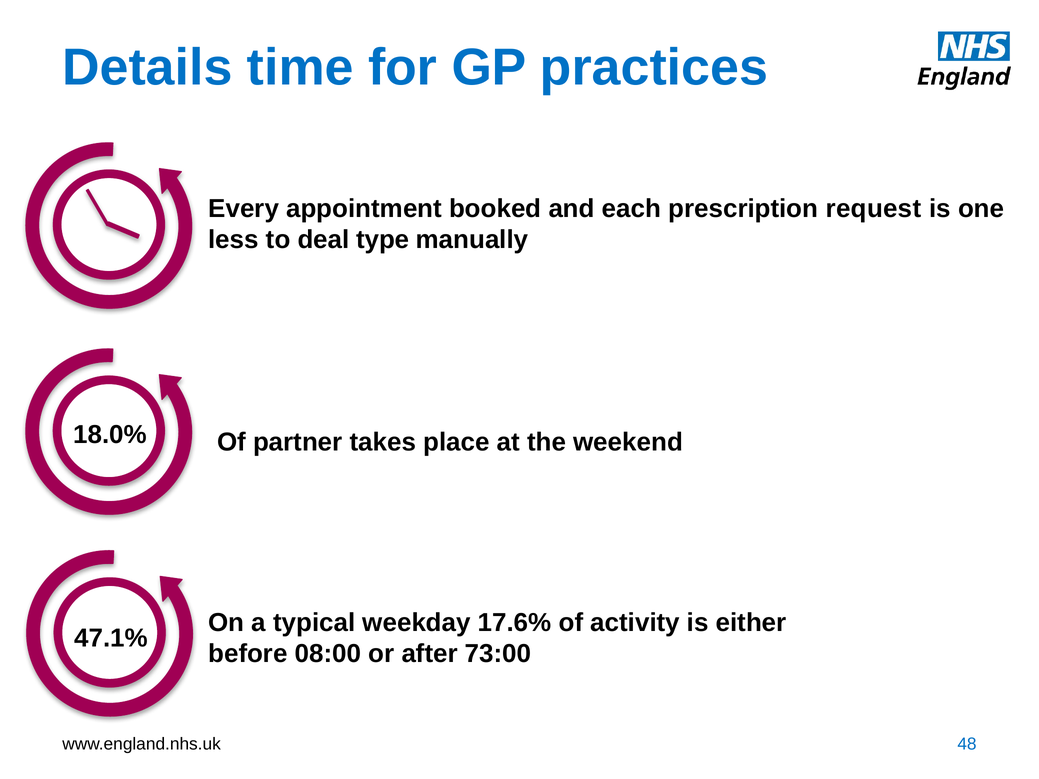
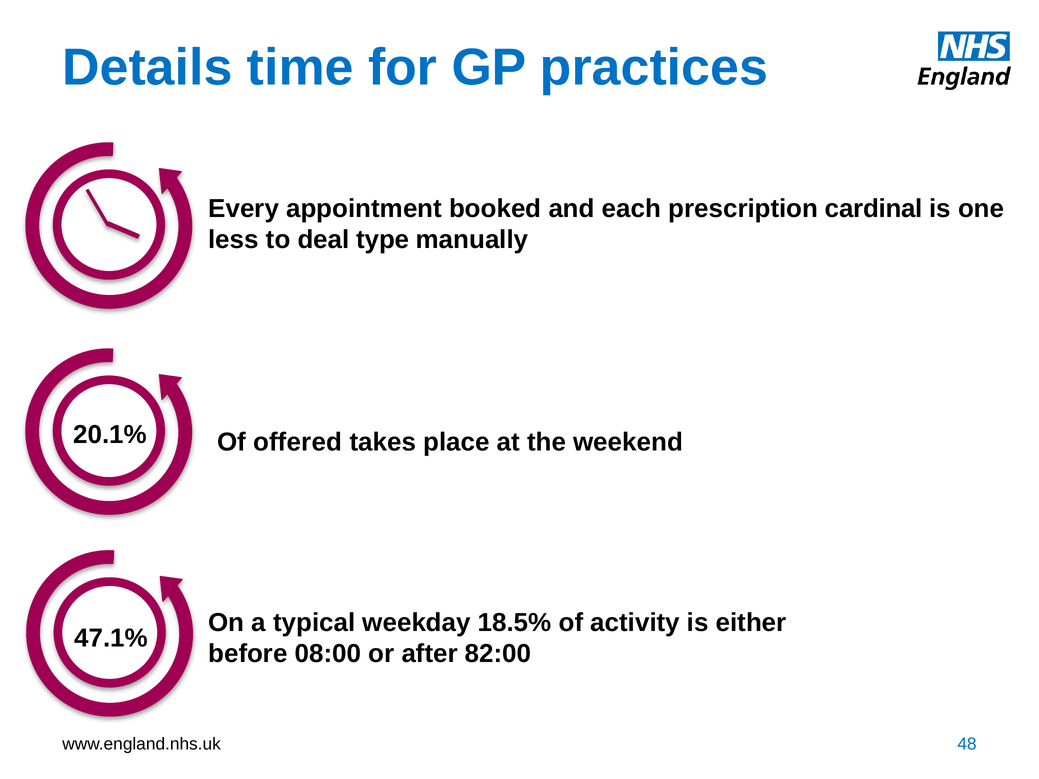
request: request -> cardinal (874, 209)
18.0%: 18.0% -> 20.1% (110, 435)
partner: partner -> offered (298, 442)
17.6%: 17.6% -> 18.5% (515, 623)
73:00: 73:00 -> 82:00 (498, 654)
